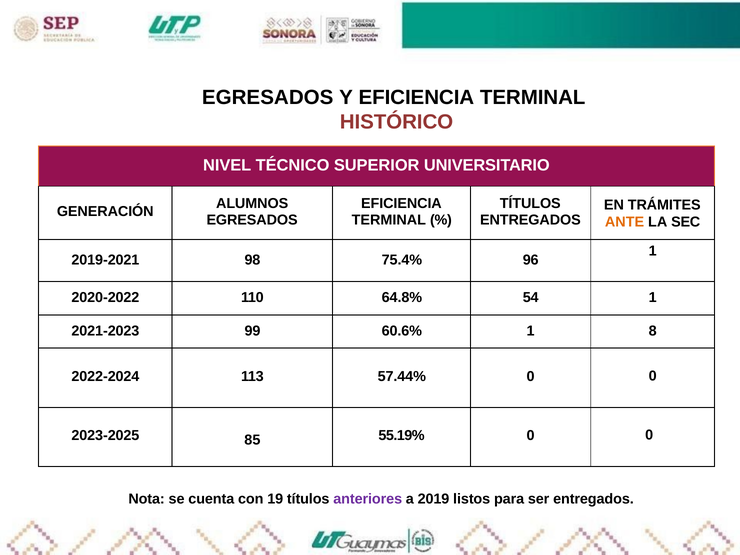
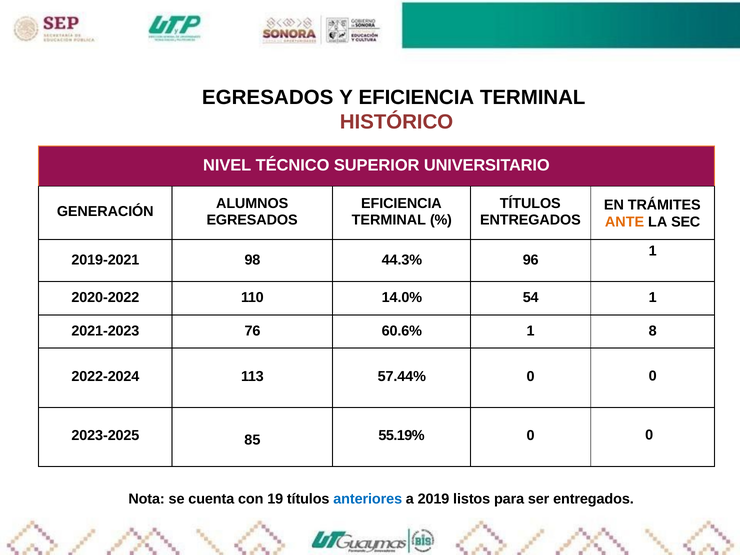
75.4%: 75.4% -> 44.3% (402, 260)
64.8%: 64.8% -> 14.0% (402, 298)
99: 99 -> 76 (252, 331)
anteriores colour: purple -> blue (368, 499)
